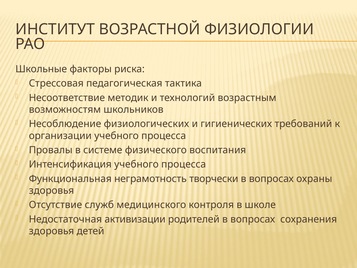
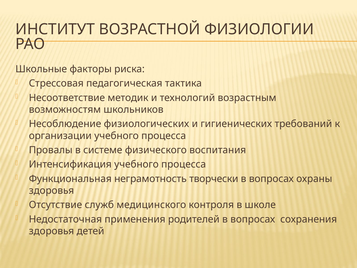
активизации: активизации -> применения (135, 219)
